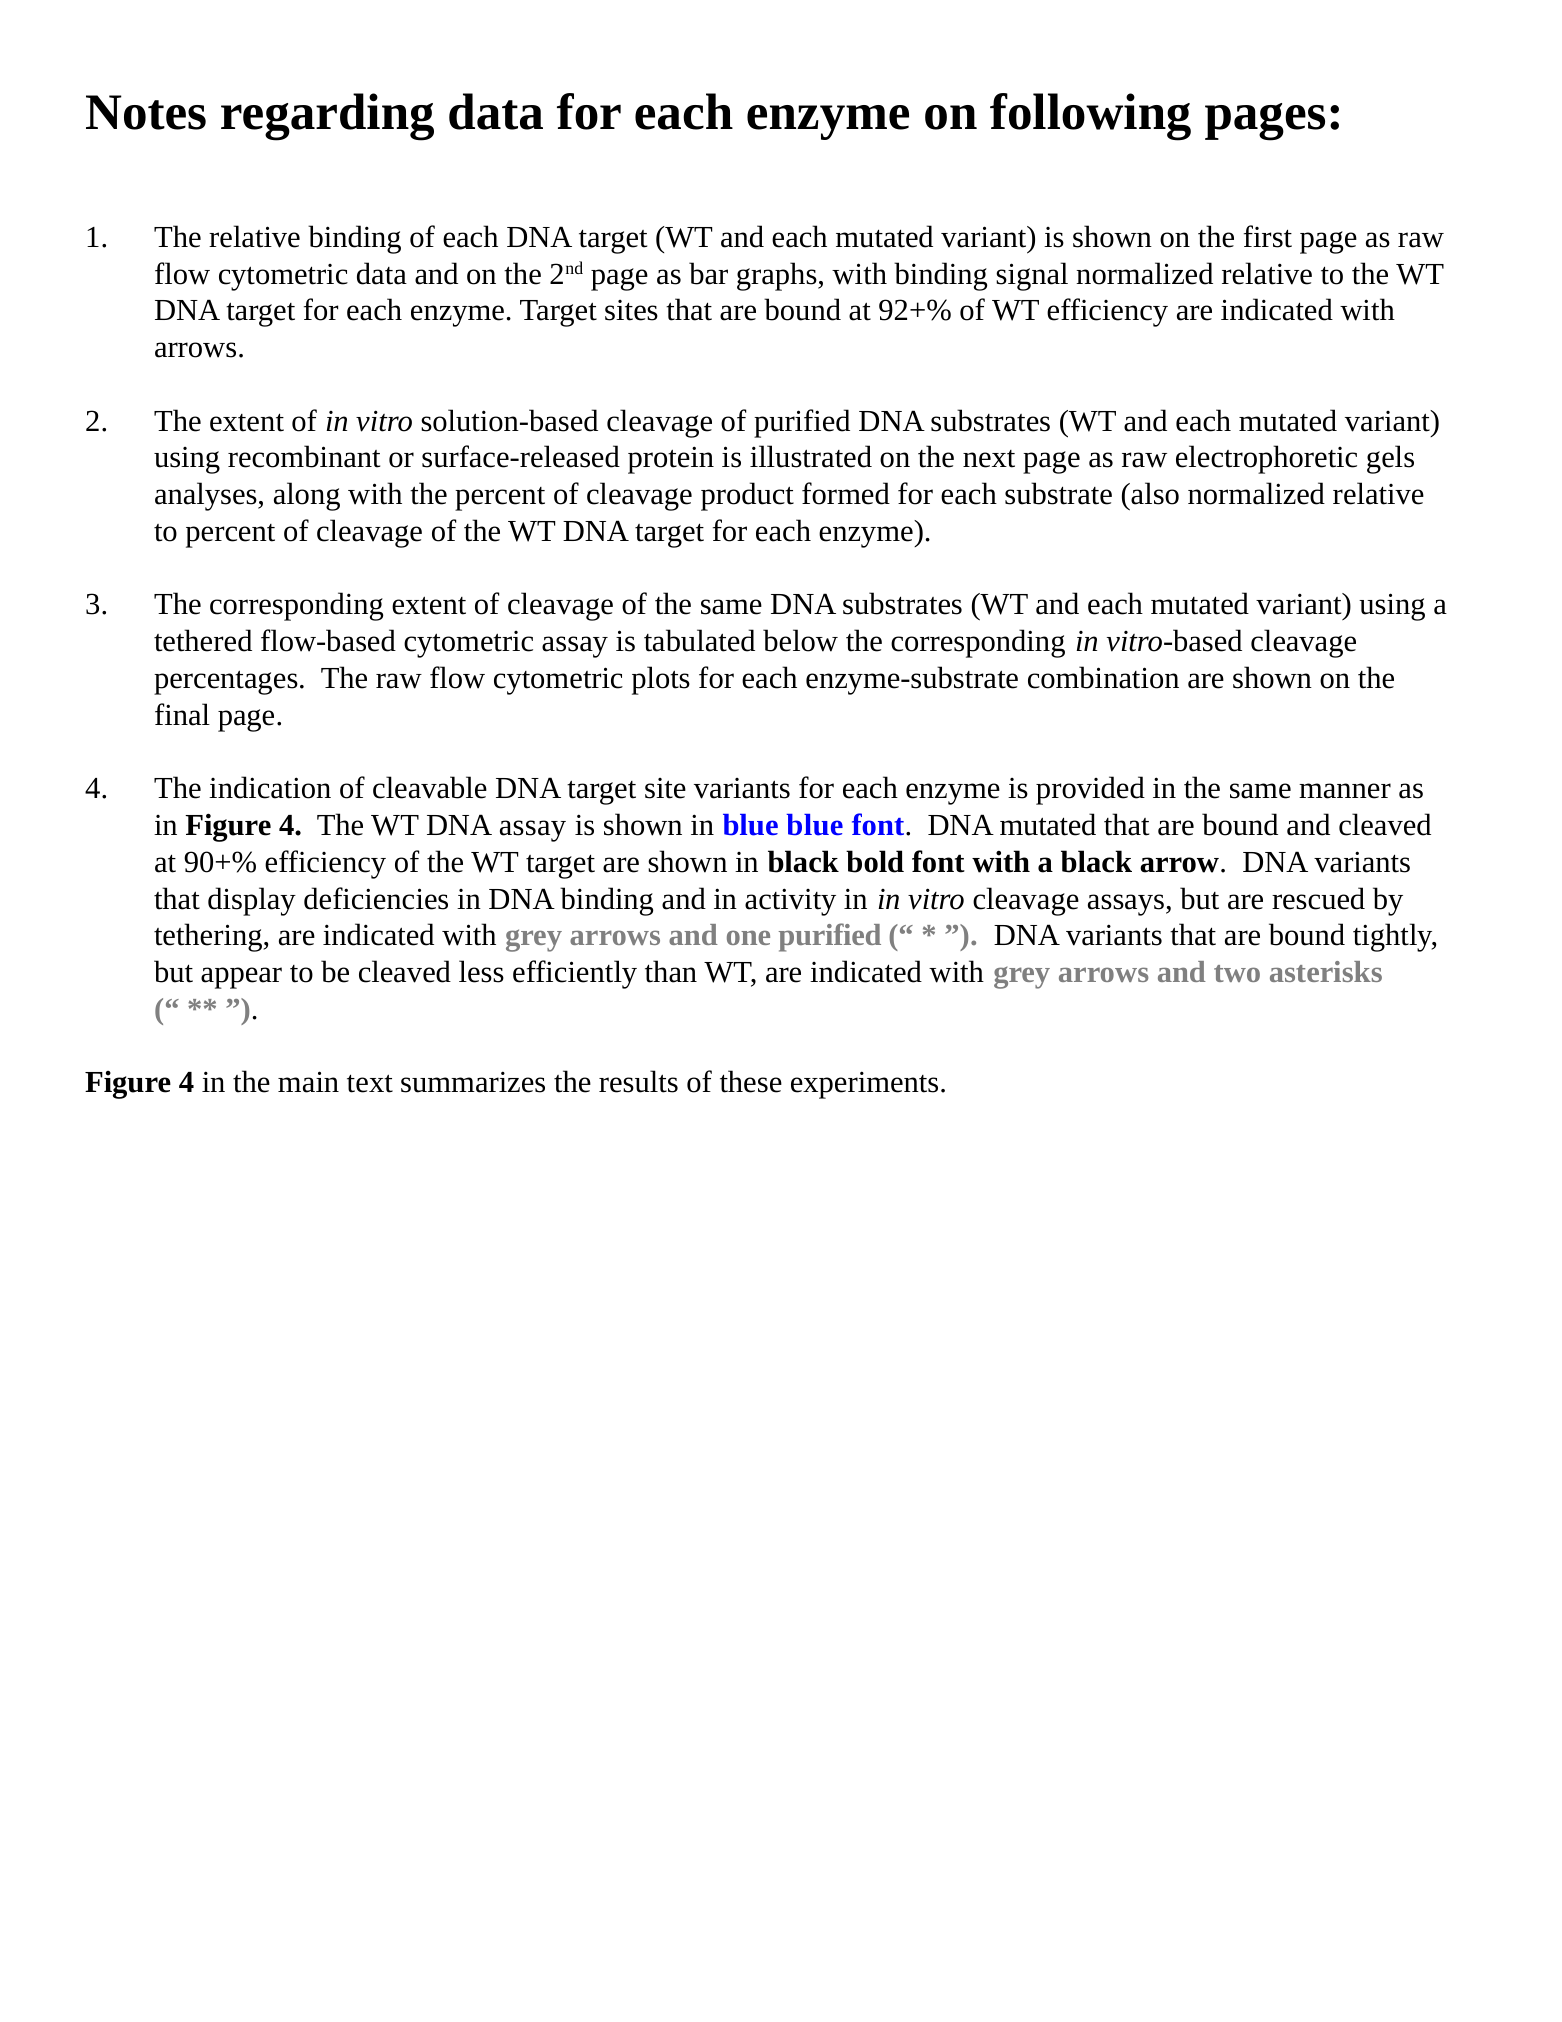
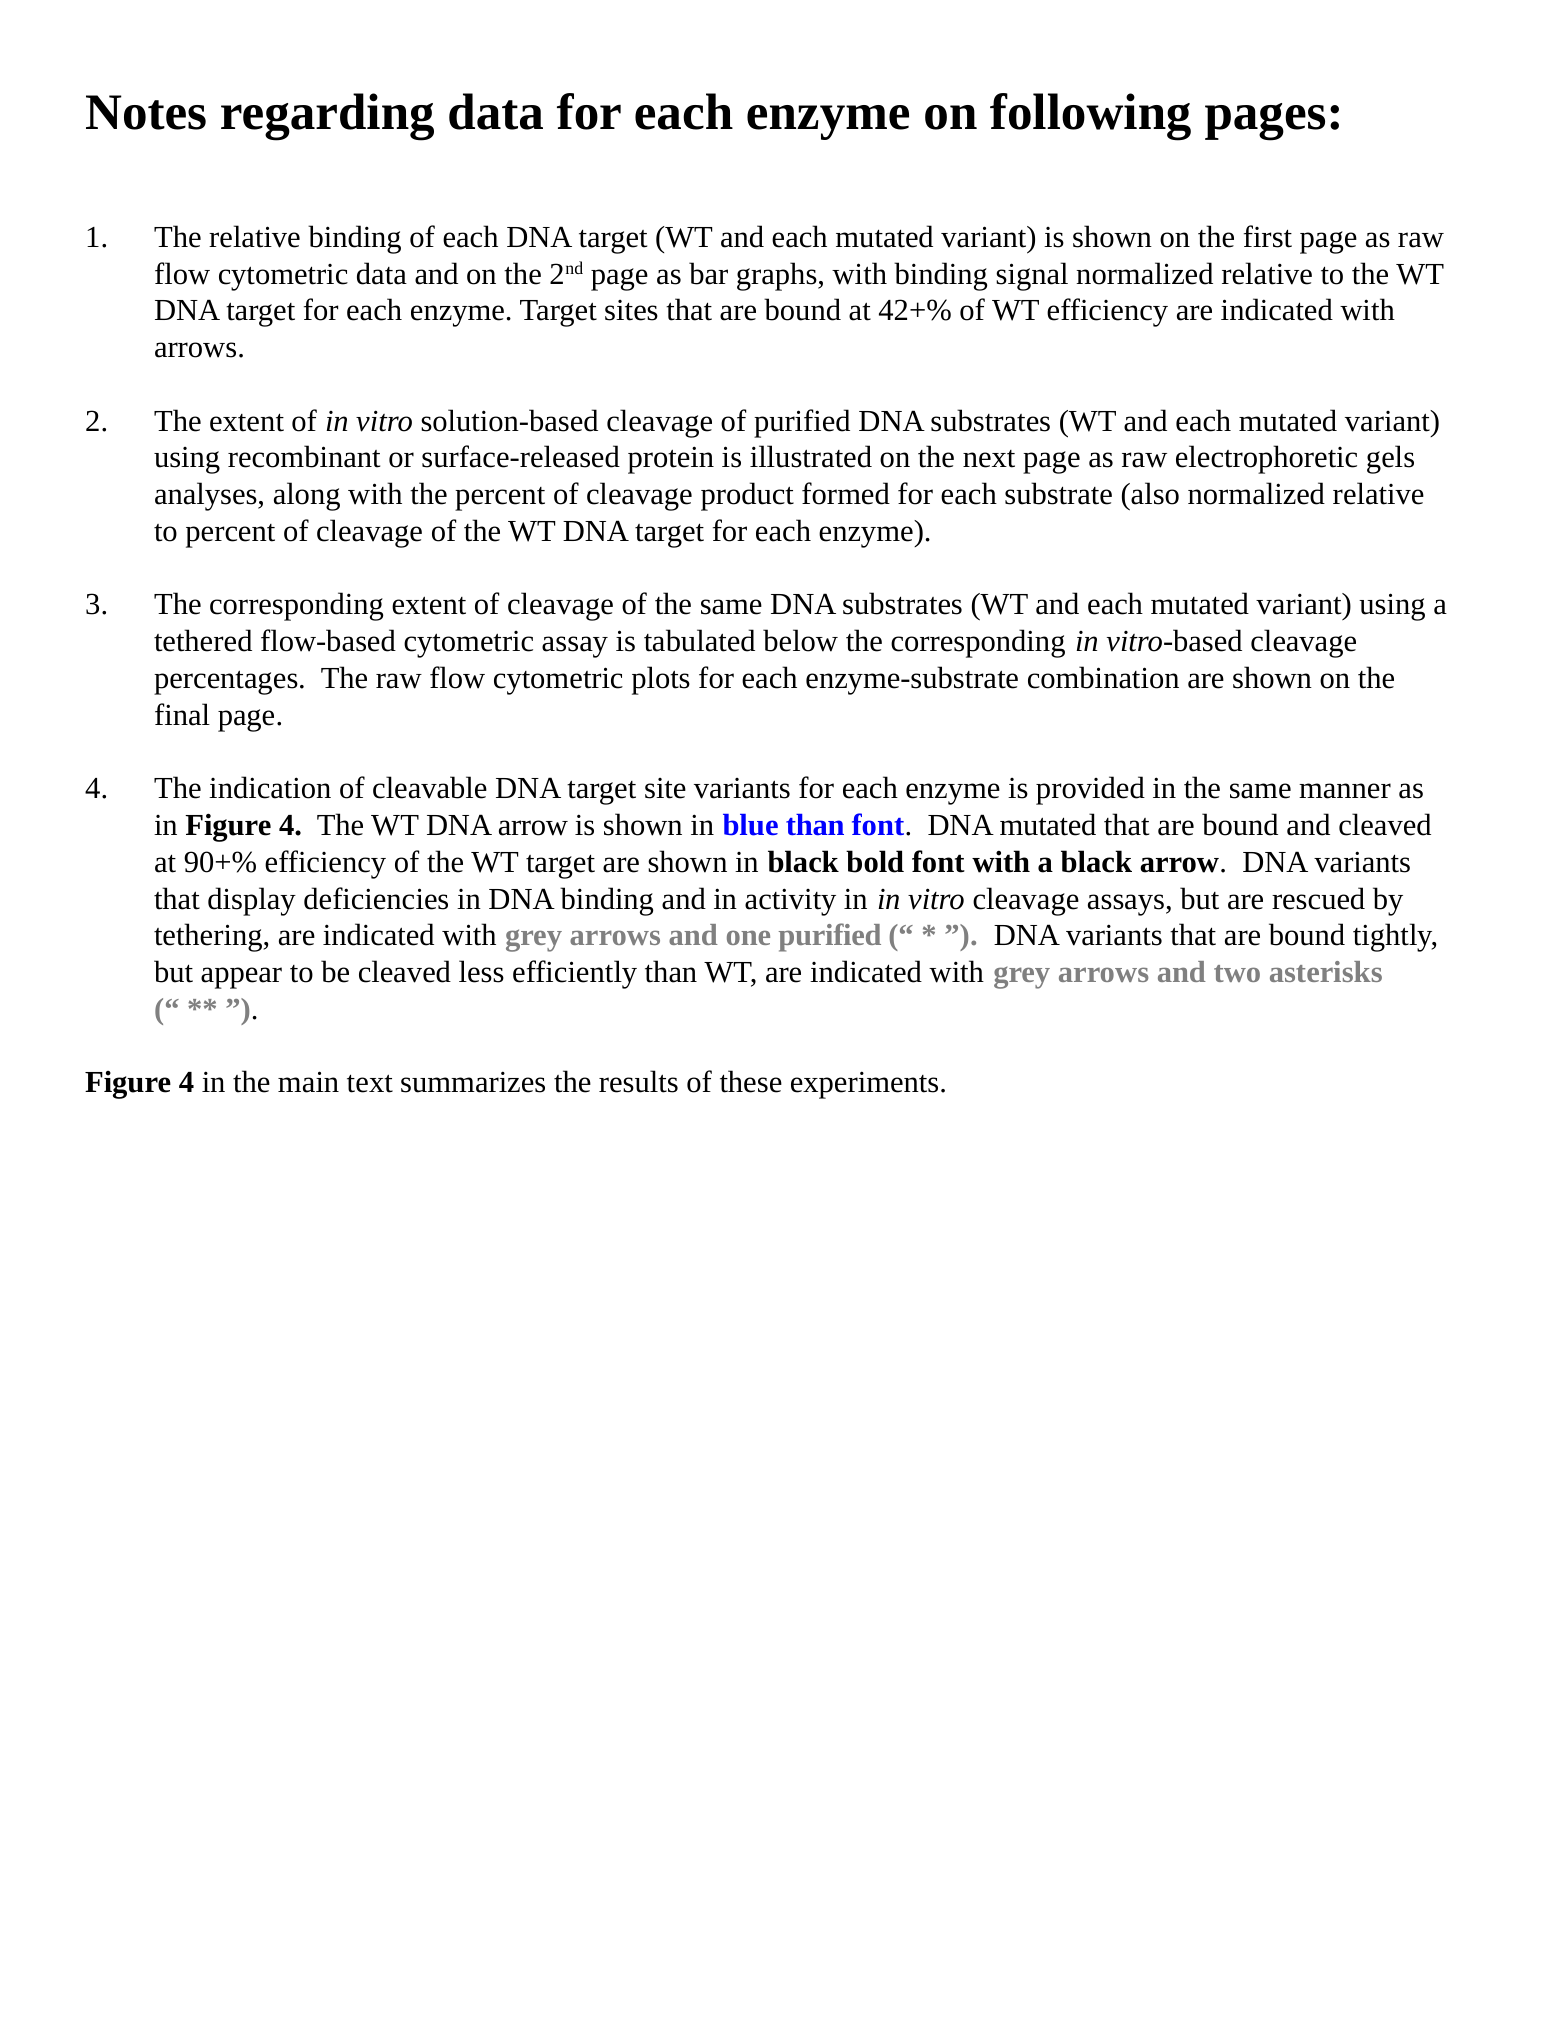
92+%: 92+% -> 42+% (915, 311)
DNA assay: assay -> arrow (533, 825)
blue blue: blue -> than (815, 825)
